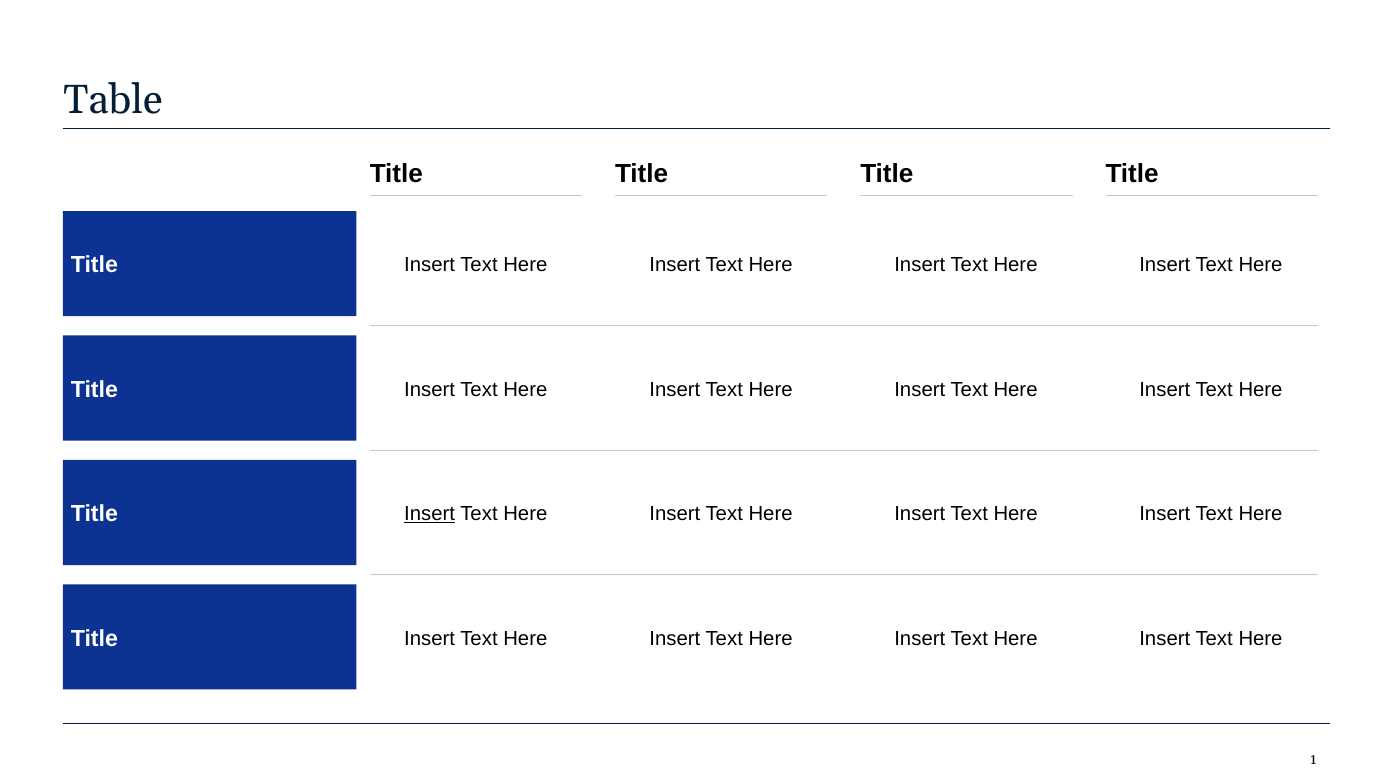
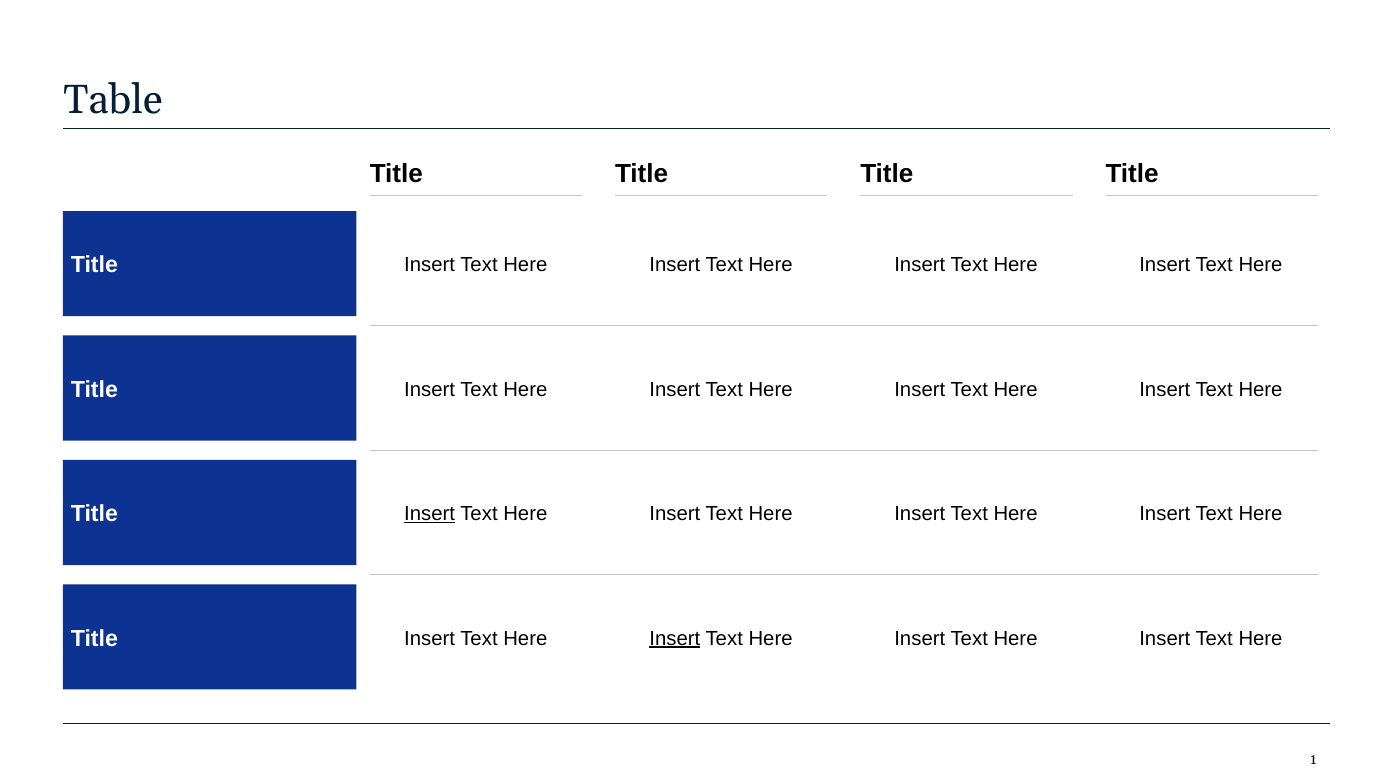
Insert underline: none -> present (675, 638)
